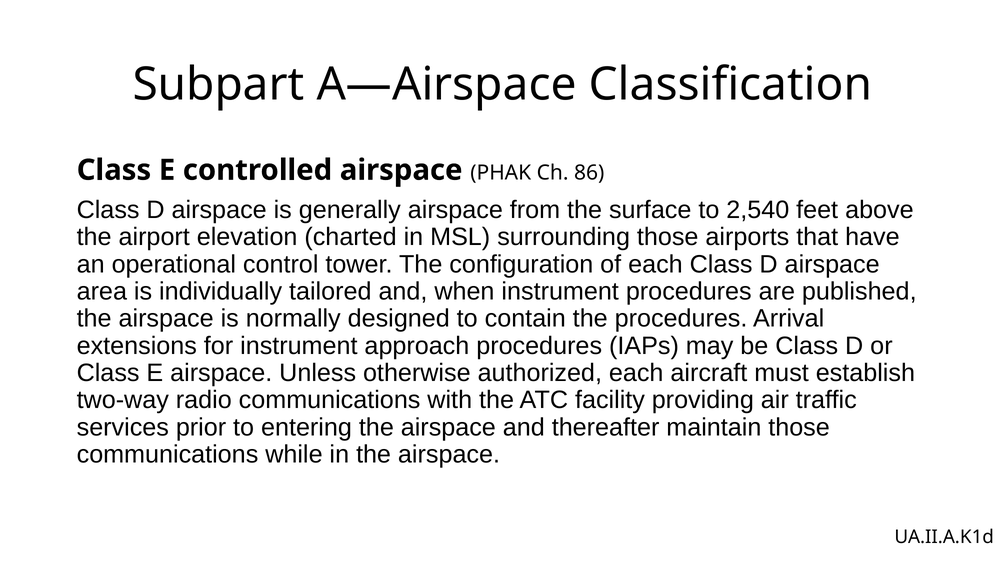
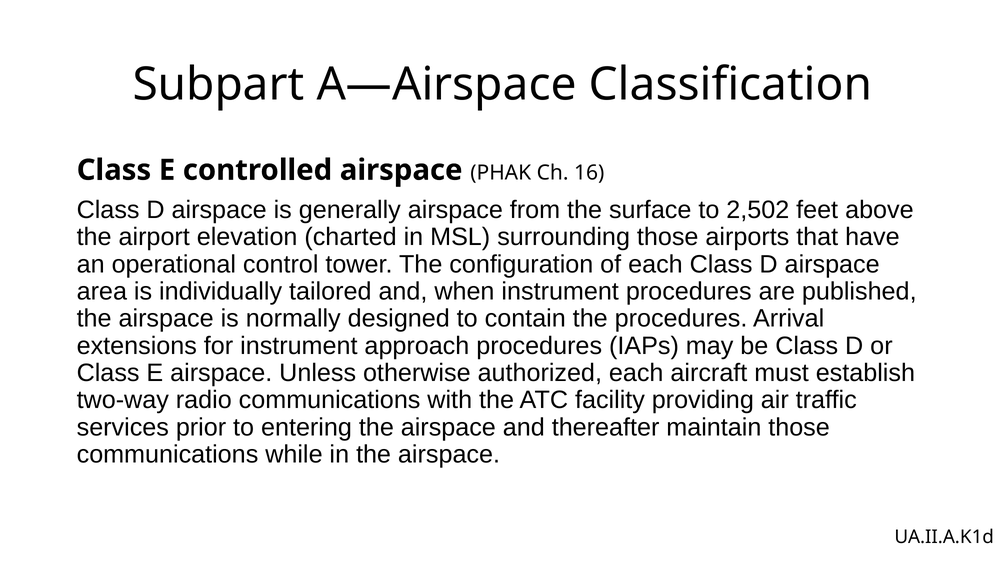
86: 86 -> 16 (589, 173)
2,540: 2,540 -> 2,502 (758, 210)
